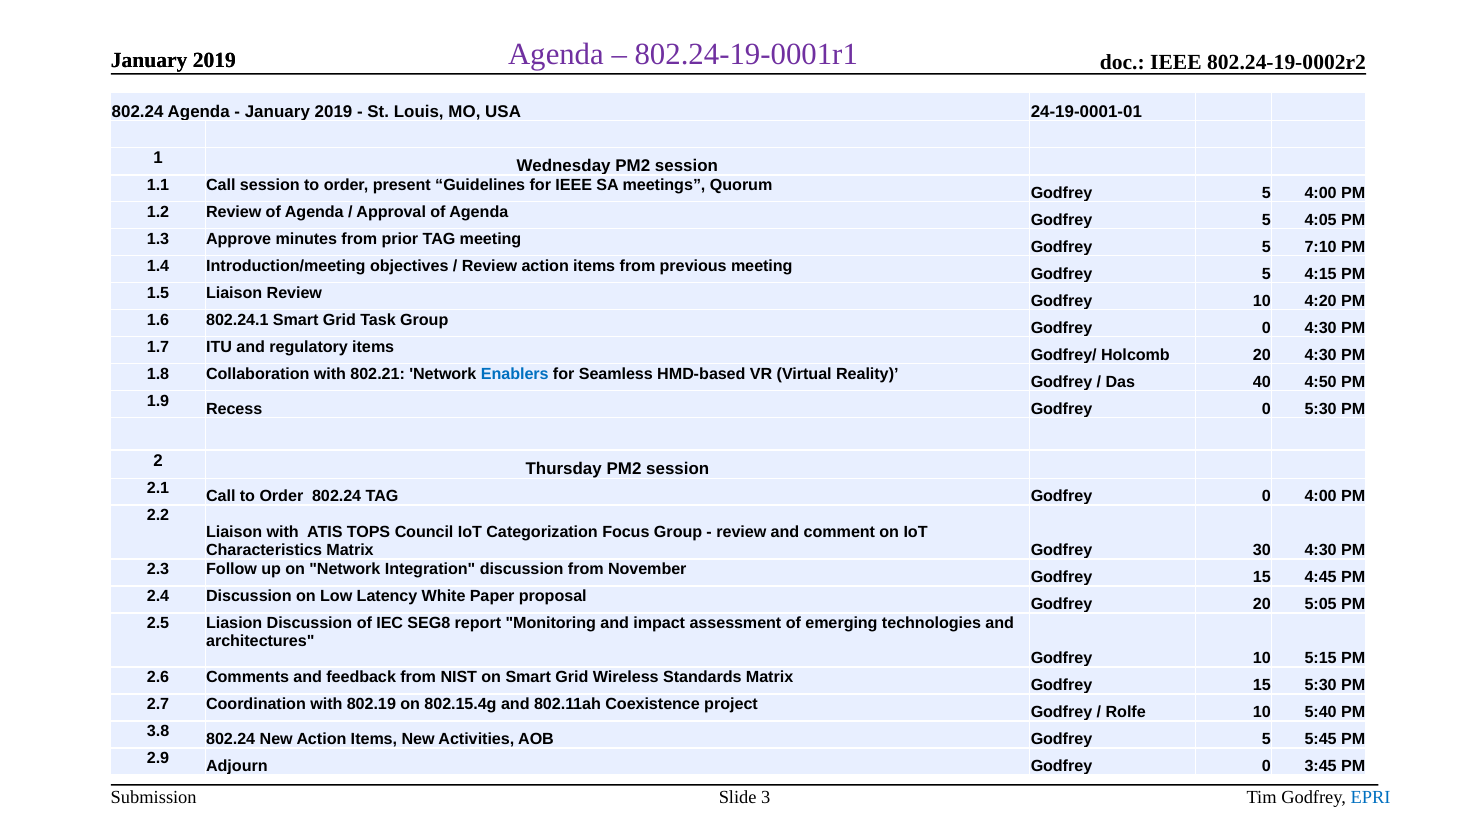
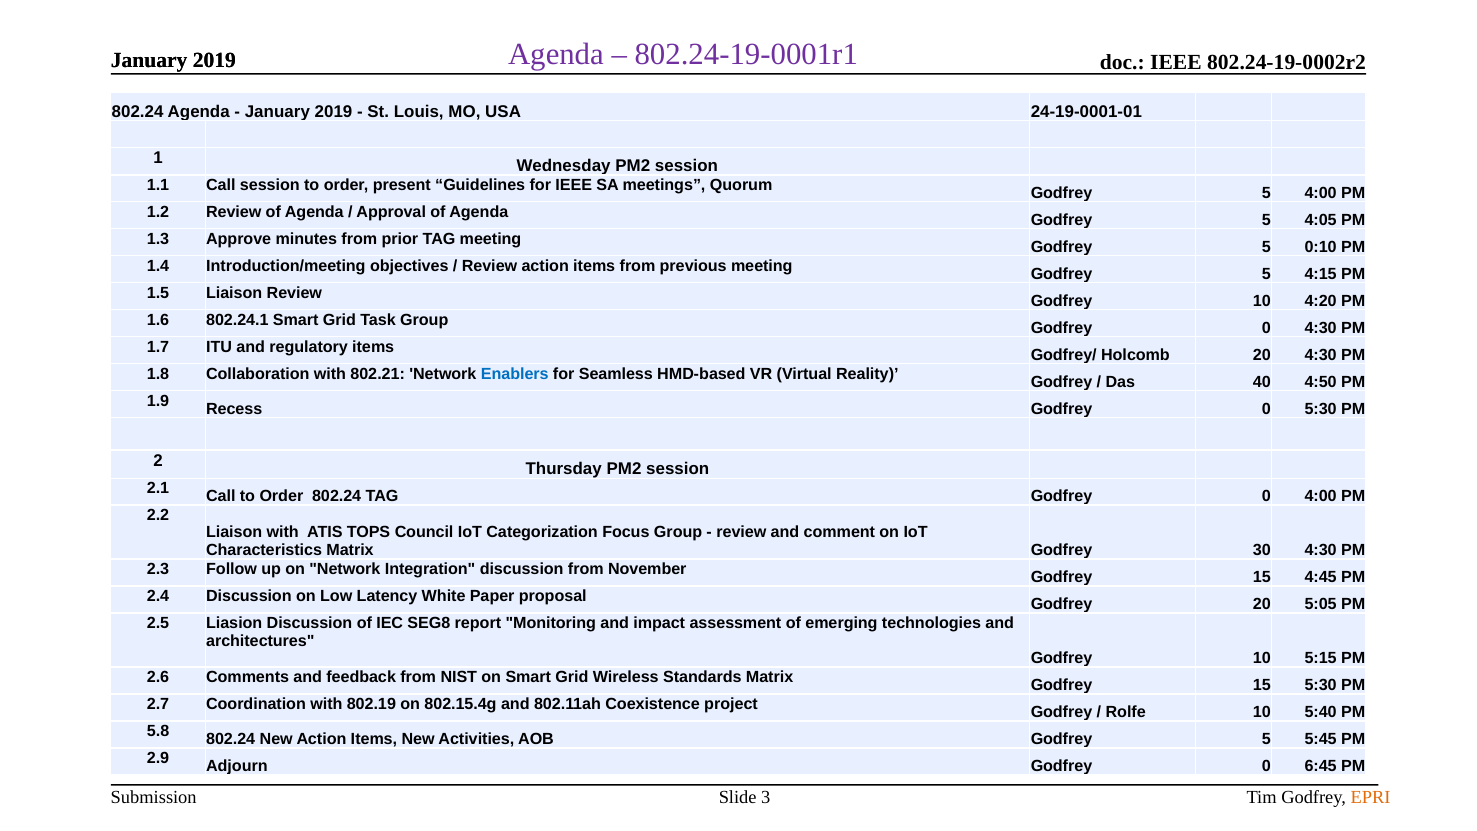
7:10: 7:10 -> 0:10 (1321, 247)
3.8: 3.8 -> 5.8 (158, 731)
3:45: 3:45 -> 6:45 (1321, 766)
EPRI colour: blue -> orange (1371, 797)
